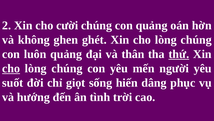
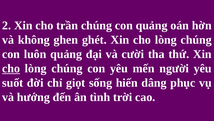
cười: cười -> trần (67, 25)
thân: thân -> cười (133, 54)
thứ underline: present -> none (179, 54)
